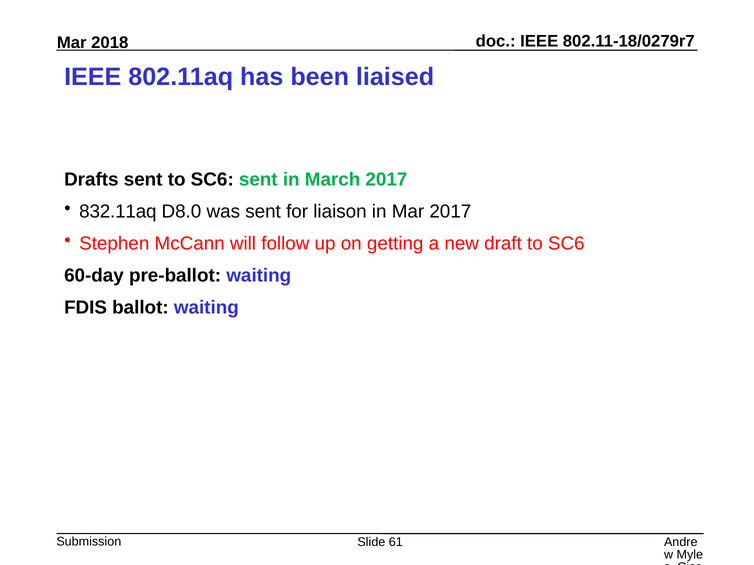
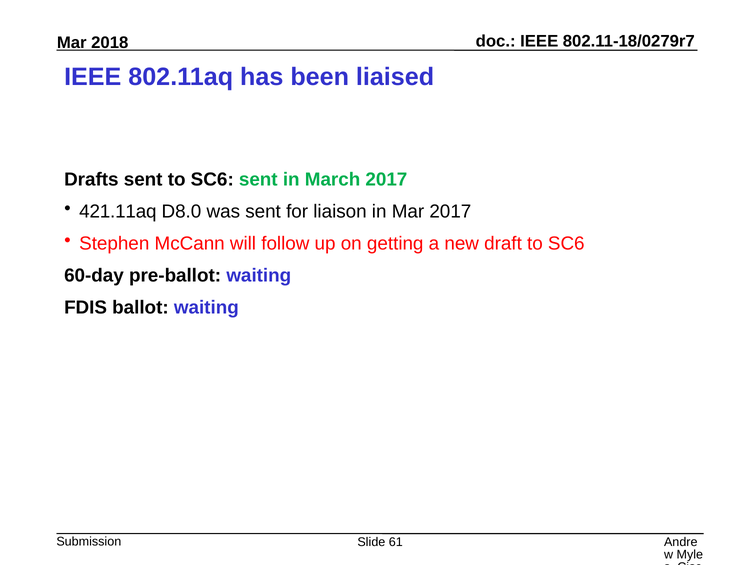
832.11aq: 832.11aq -> 421.11aq (118, 212)
